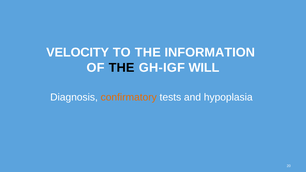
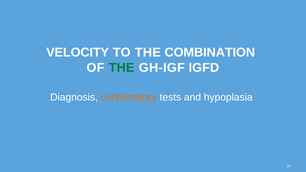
INFORMATION: INFORMATION -> COMBINATION (210, 52)
THE colour: black -> green (122, 68)
WILL: WILL -> IGFD (204, 68)
